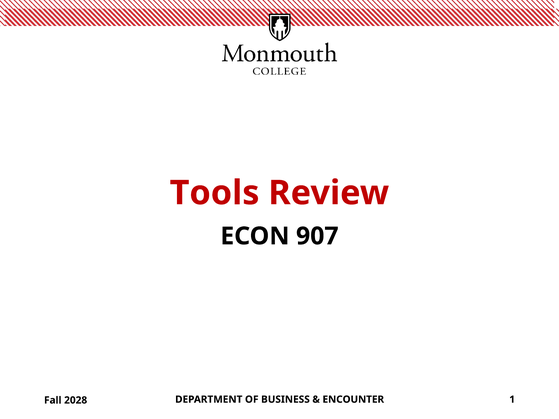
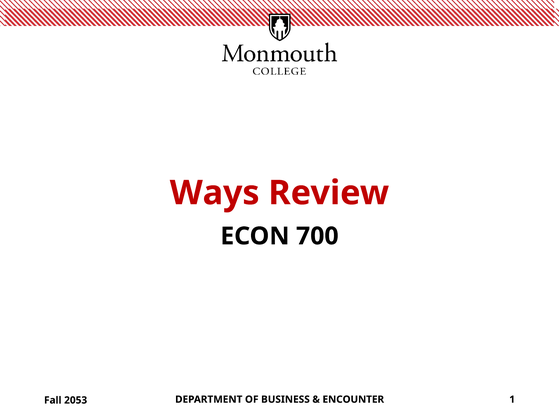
Tools: Tools -> Ways (215, 193)
907: 907 -> 700 (317, 236)
2028: 2028 -> 2053 (76, 400)
